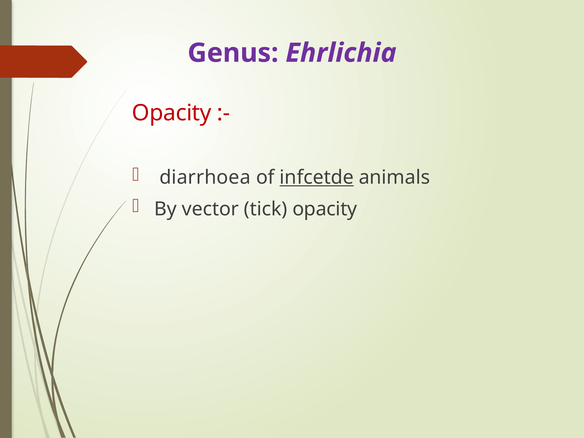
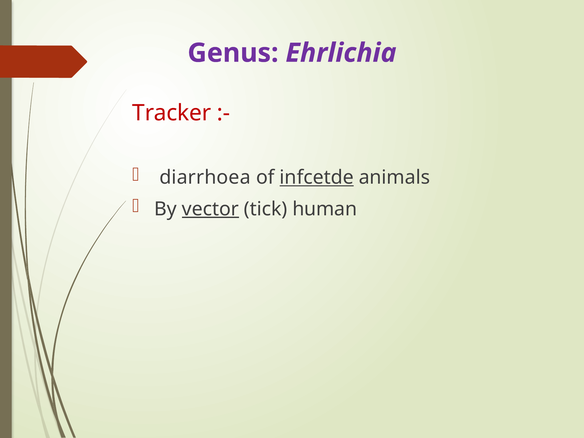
Opacity: Opacity -> Tracker (172, 113)
vector underline: none -> present (210, 209)
tick opacity: opacity -> human (325, 209)
